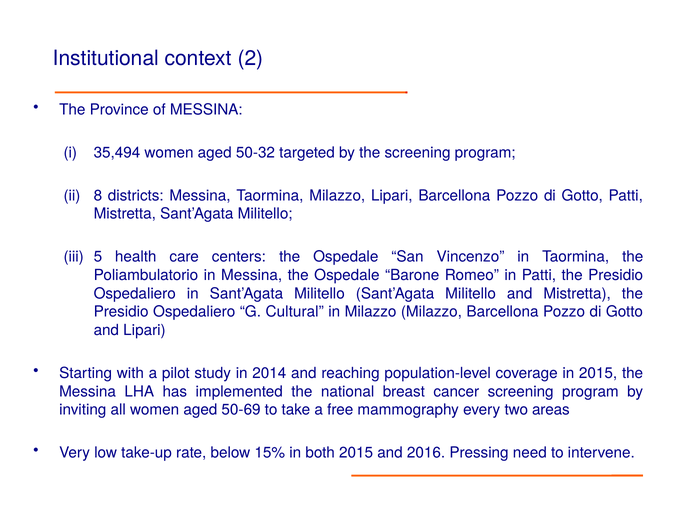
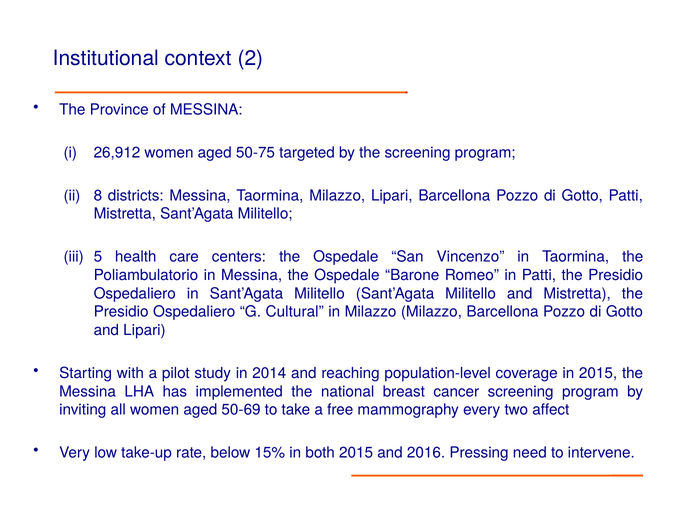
35,494: 35,494 -> 26,912 (117, 153)
50-32: 50-32 -> 50-75 (255, 153)
areas: areas -> affect (551, 410)
